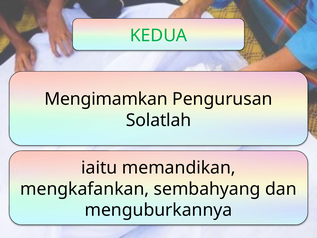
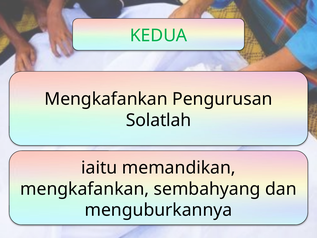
Mengimamkan: Mengimamkan -> Mengkafankan (106, 99)
